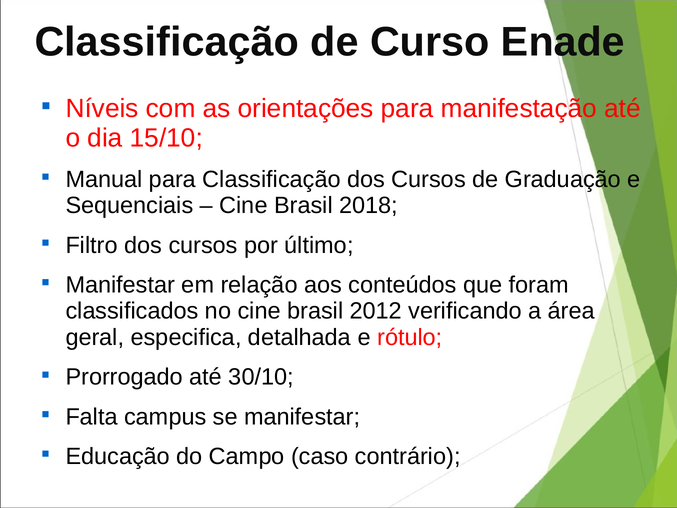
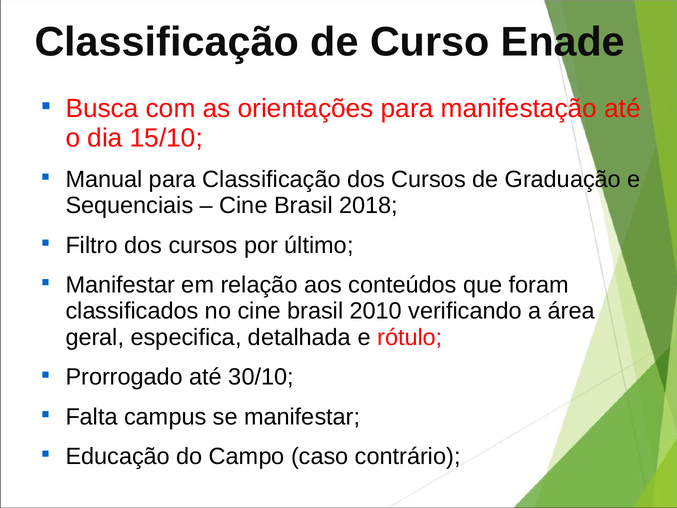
Níveis: Níveis -> Busca (102, 109)
2012: 2012 -> 2010 (376, 311)
